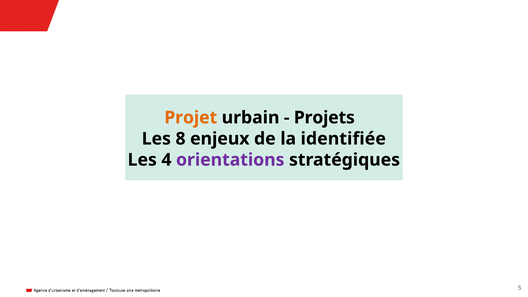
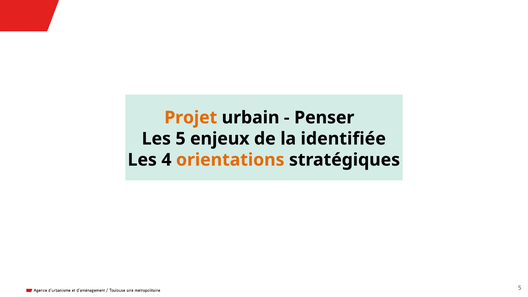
Projets: Projets -> Penser (324, 118)
Les 8: 8 -> 5 (181, 139)
orientations colour: purple -> orange (230, 160)
